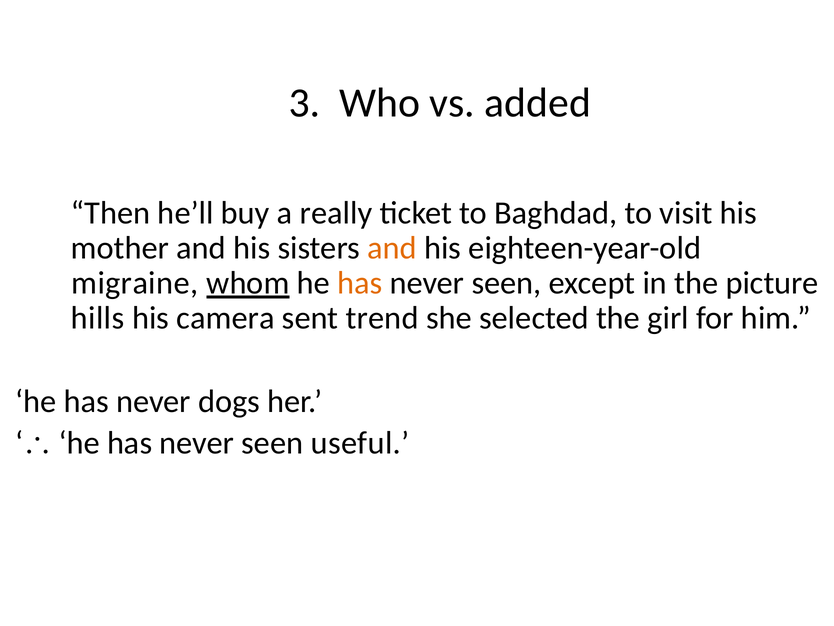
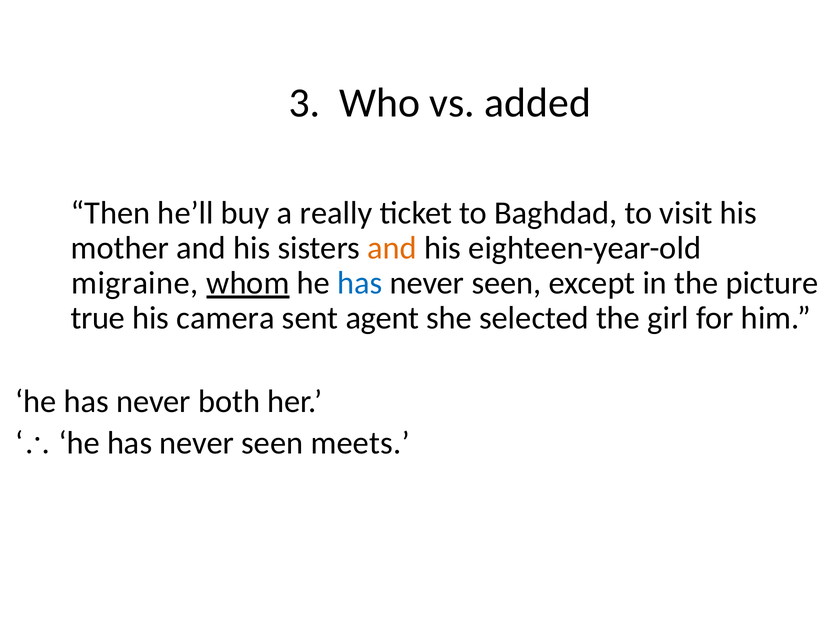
has colour: orange -> blue (360, 283)
hills: hills -> true (98, 318)
trend: trend -> agent (382, 318)
dogs: dogs -> both (229, 401)
useful: useful -> meets (360, 443)
